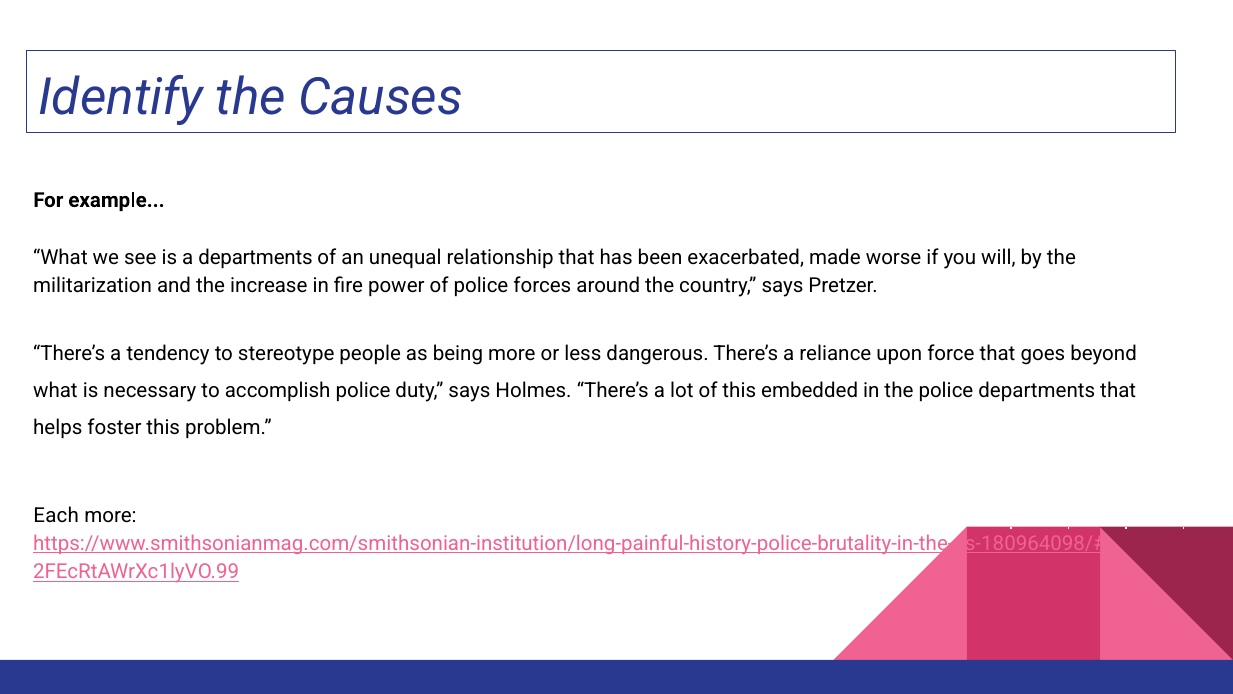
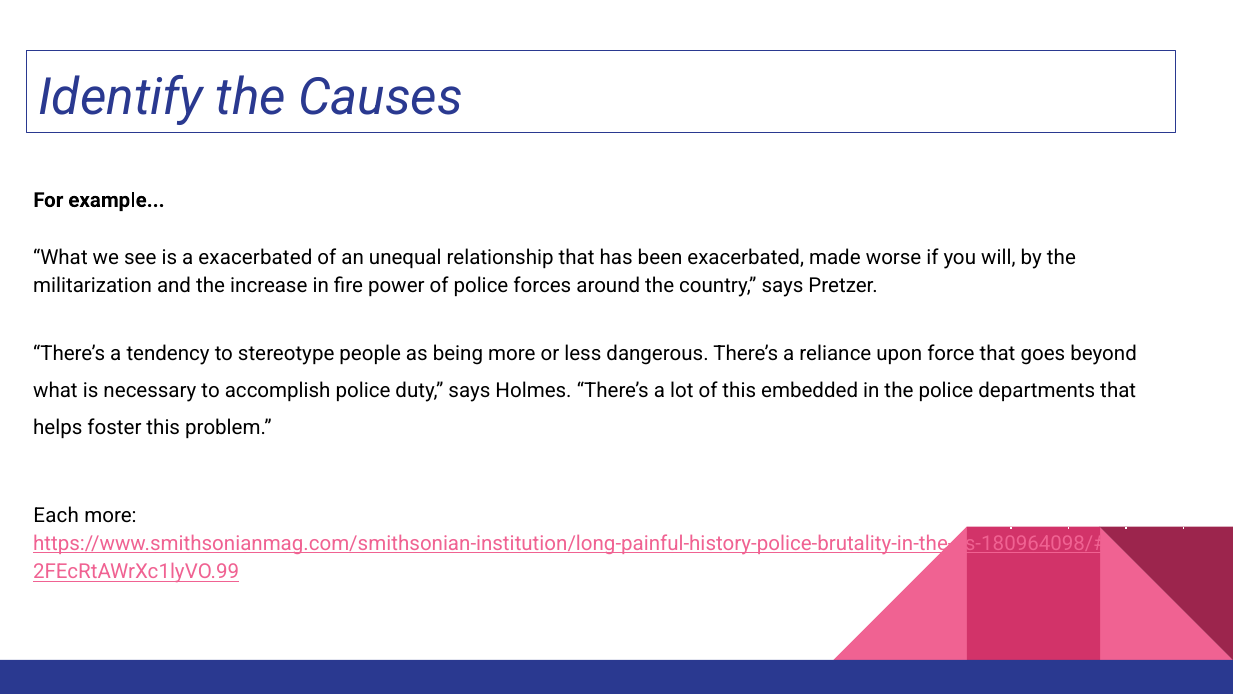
a departments: departments -> exacerbated (255, 257)
